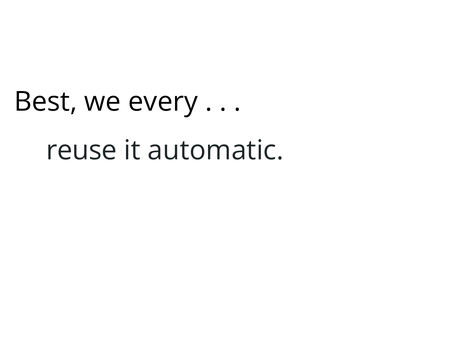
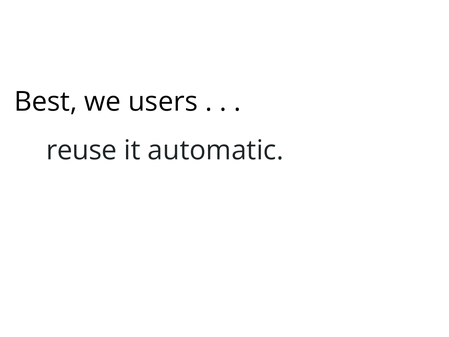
every: every -> users (163, 102)
